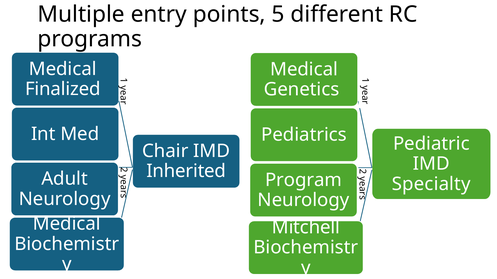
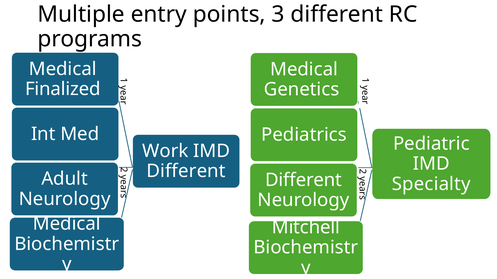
5: 5 -> 3 (278, 14)
Chair: Chair -> Work (165, 151)
Inherited: Inherited -> Different (186, 171)
Program: Program -> Different (304, 180)
